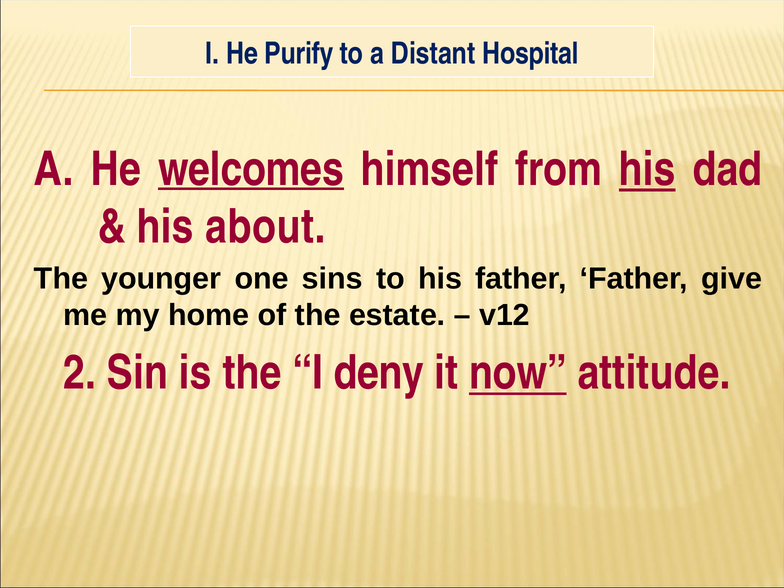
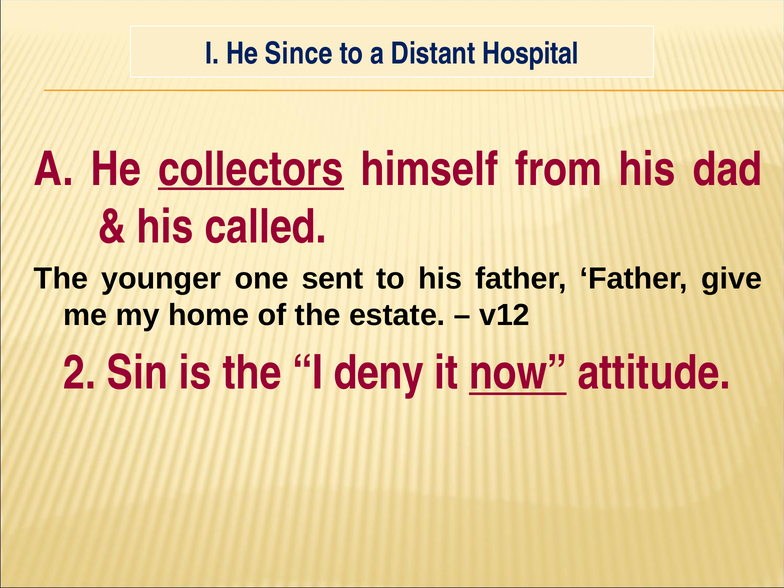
Purify: Purify -> Since (299, 54)
welcomes: welcomes -> collectors (251, 169)
his underline: present -> none (647, 169)
about: about -> called (266, 227)
sins: sins -> sent (332, 279)
